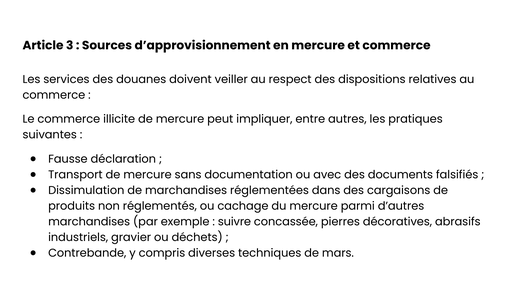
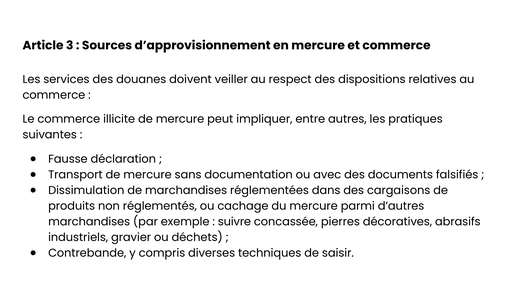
mars: mars -> saisir (338, 253)
